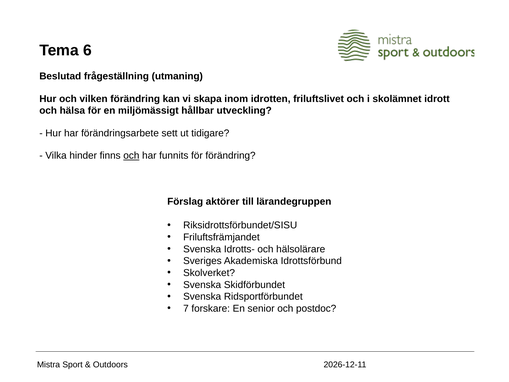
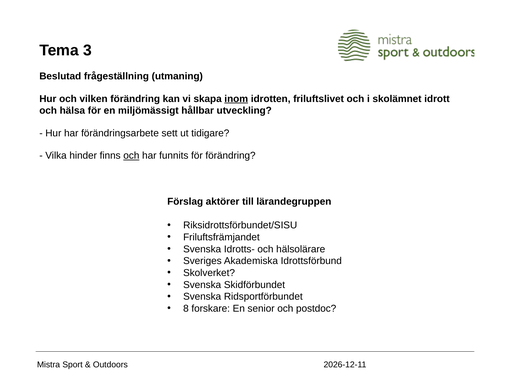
6: 6 -> 3 (87, 50)
inom underline: none -> present (236, 99)
7: 7 -> 8 (186, 308)
